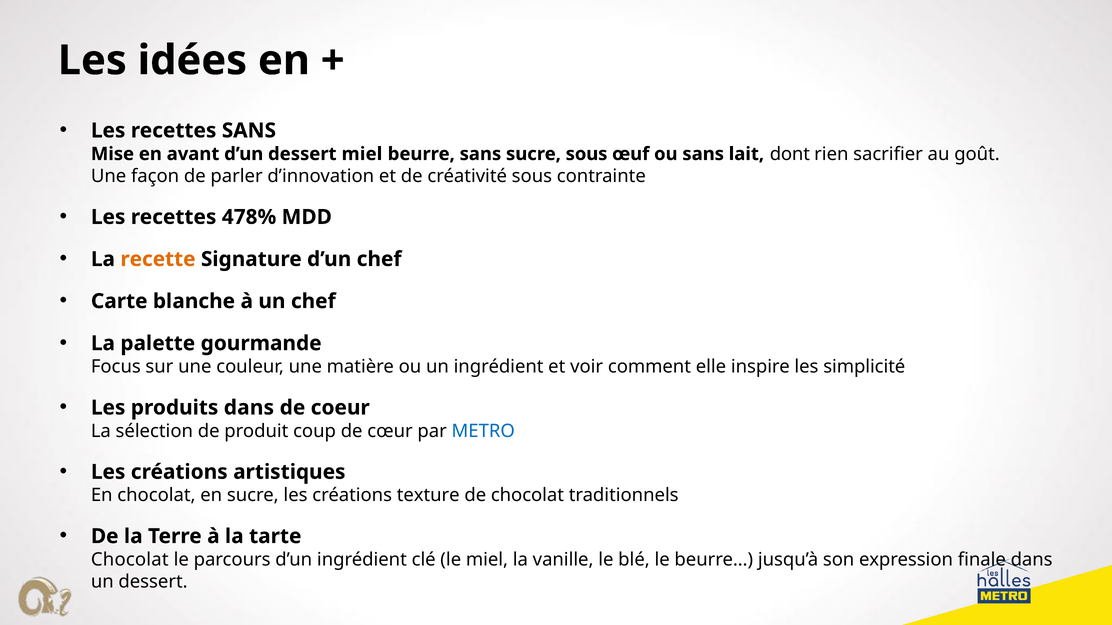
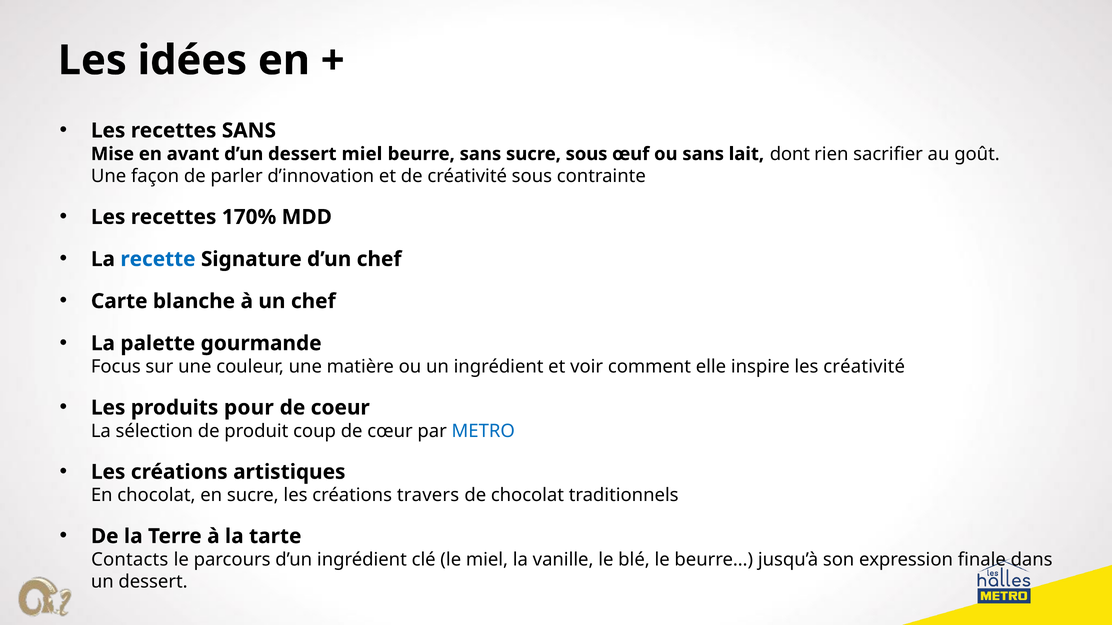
478%: 478% -> 170% (249, 217)
recette colour: orange -> blue (158, 259)
les simplicité: simplicité -> créativité (864, 367)
produits dans: dans -> pour (249, 408)
texture: texture -> travers (428, 496)
Chocolat: Chocolat -> Contacts (130, 560)
